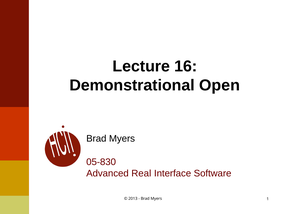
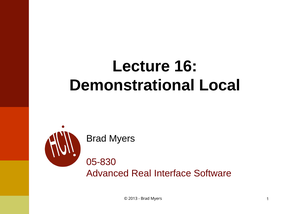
Open: Open -> Local (220, 85)
